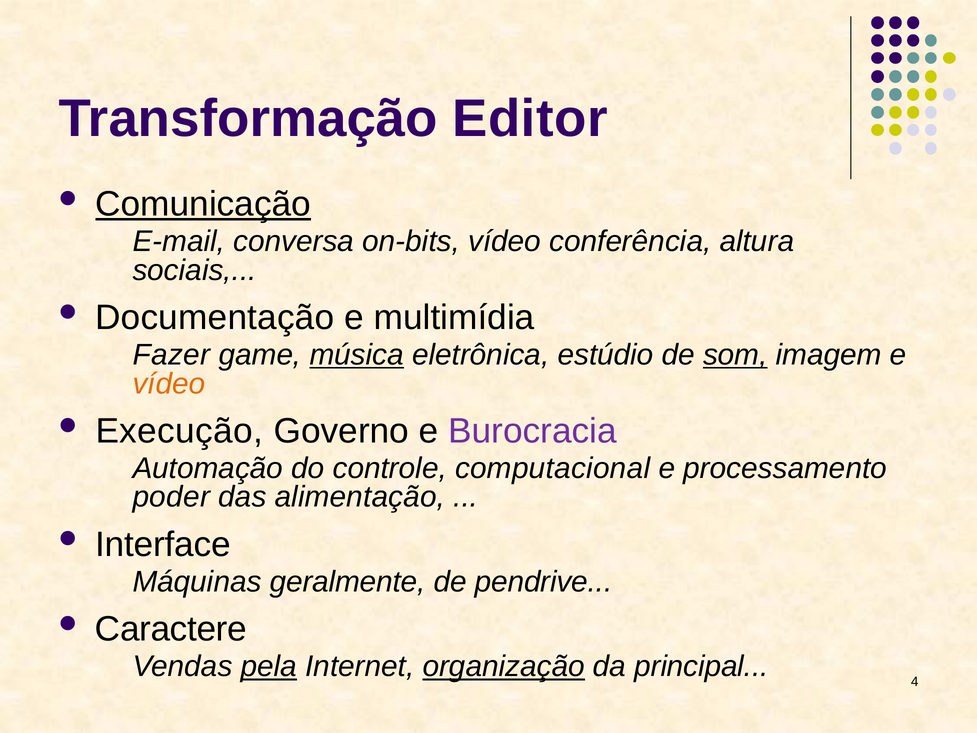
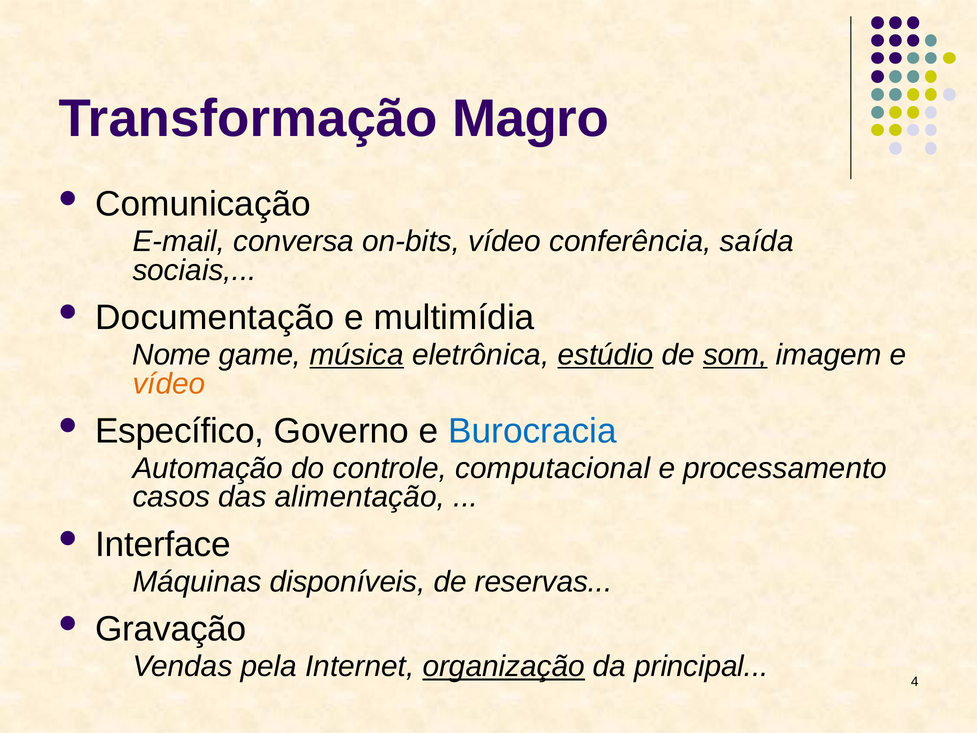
Editor: Editor -> Magro (531, 119)
Comunicação underline: present -> none (203, 204)
altura: altura -> saída (757, 241)
Fazer: Fazer -> Nome (172, 355)
estúdio underline: none -> present (606, 355)
Execução: Execução -> Específico (180, 431)
Burocracia colour: purple -> blue (533, 431)
poder: poder -> casos (171, 497)
geralmente: geralmente -> disponíveis (348, 582)
pendrive: pendrive -> reservas (544, 582)
Caractere: Caractere -> Gravação (171, 629)
pela underline: present -> none (269, 666)
